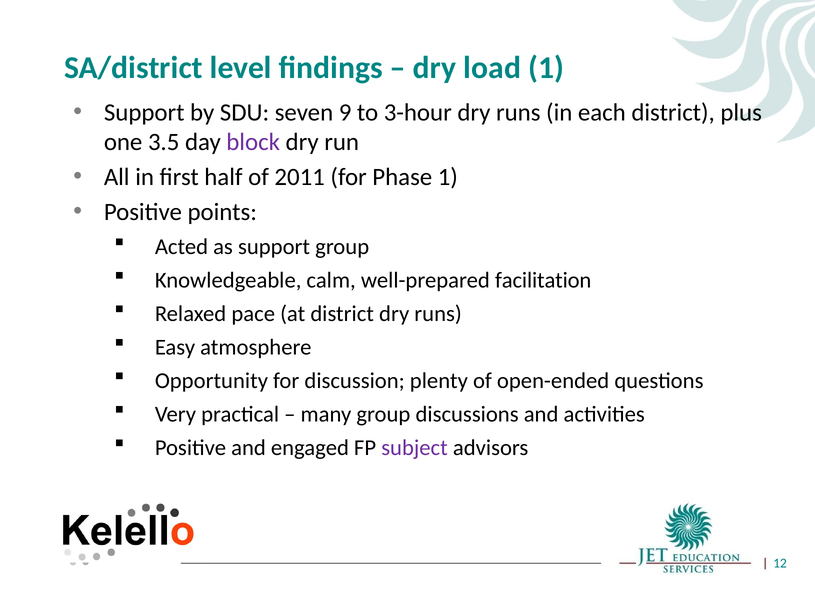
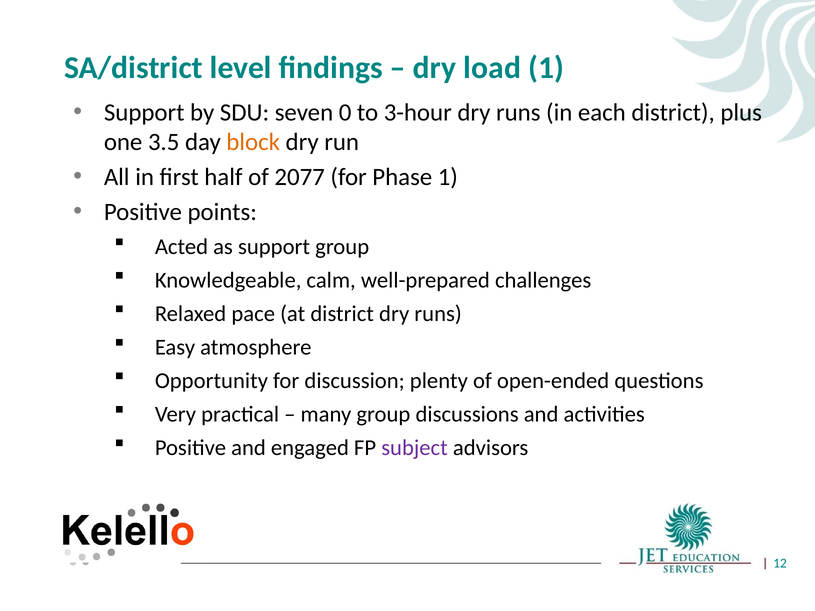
9: 9 -> 0 (345, 112)
block colour: purple -> orange (253, 142)
2011: 2011 -> 2077 (300, 177)
facilitation: facilitation -> challenges (543, 280)
